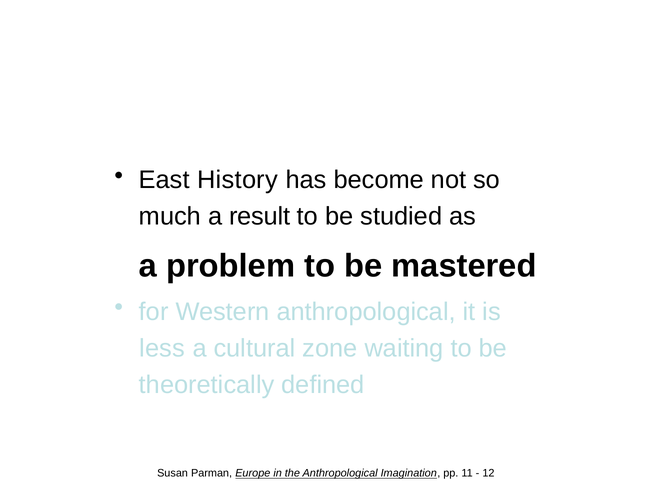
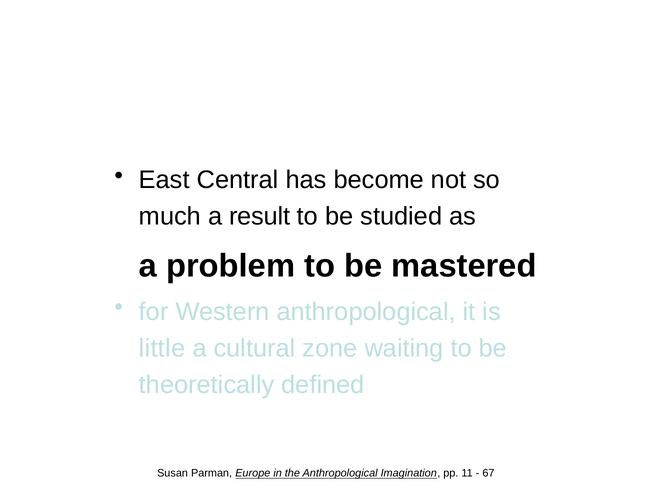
History: History -> Central (238, 180)
less: less -> little (162, 349)
12: 12 -> 67 (488, 474)
